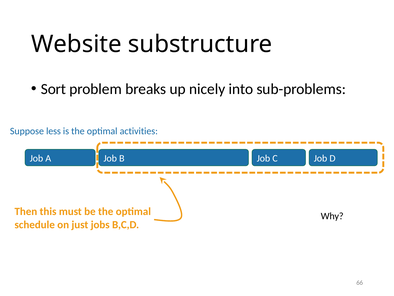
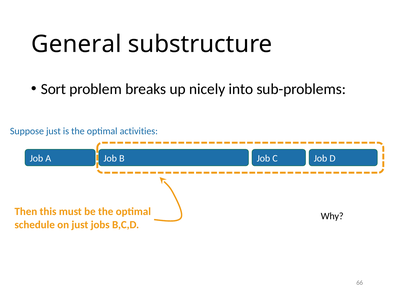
Website: Website -> General (76, 44)
Suppose less: less -> just (53, 131)
